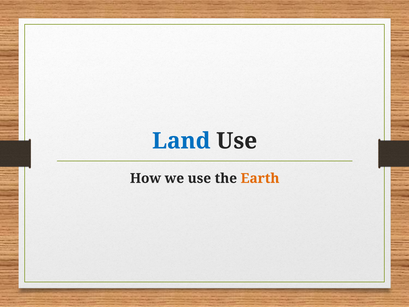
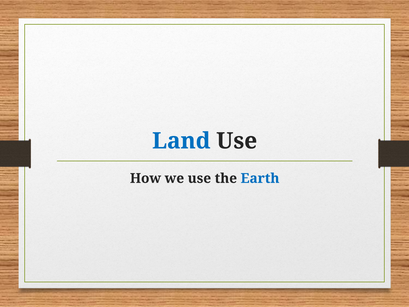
Earth colour: orange -> blue (260, 178)
